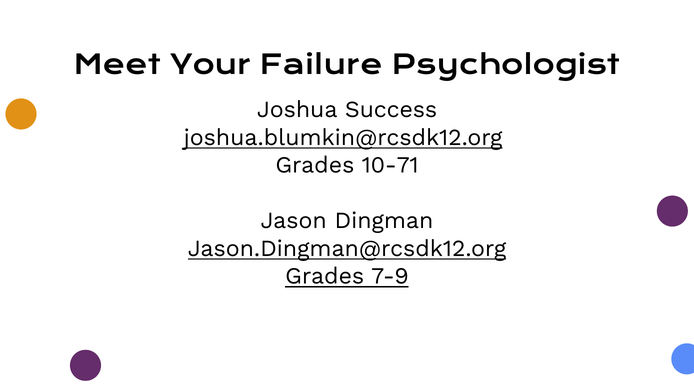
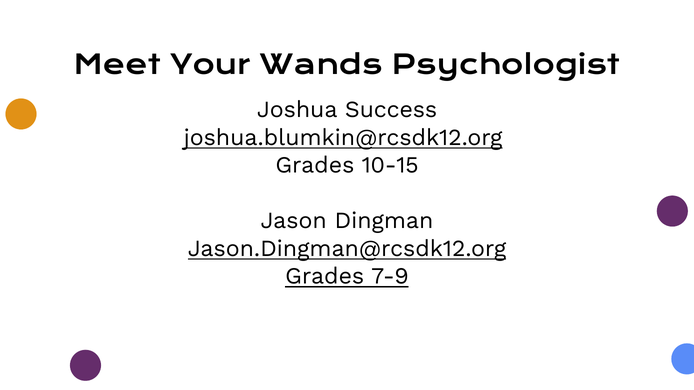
Failure: Failure -> Wands (321, 66)
10-71: 10-71 -> 10-15 (390, 165)
